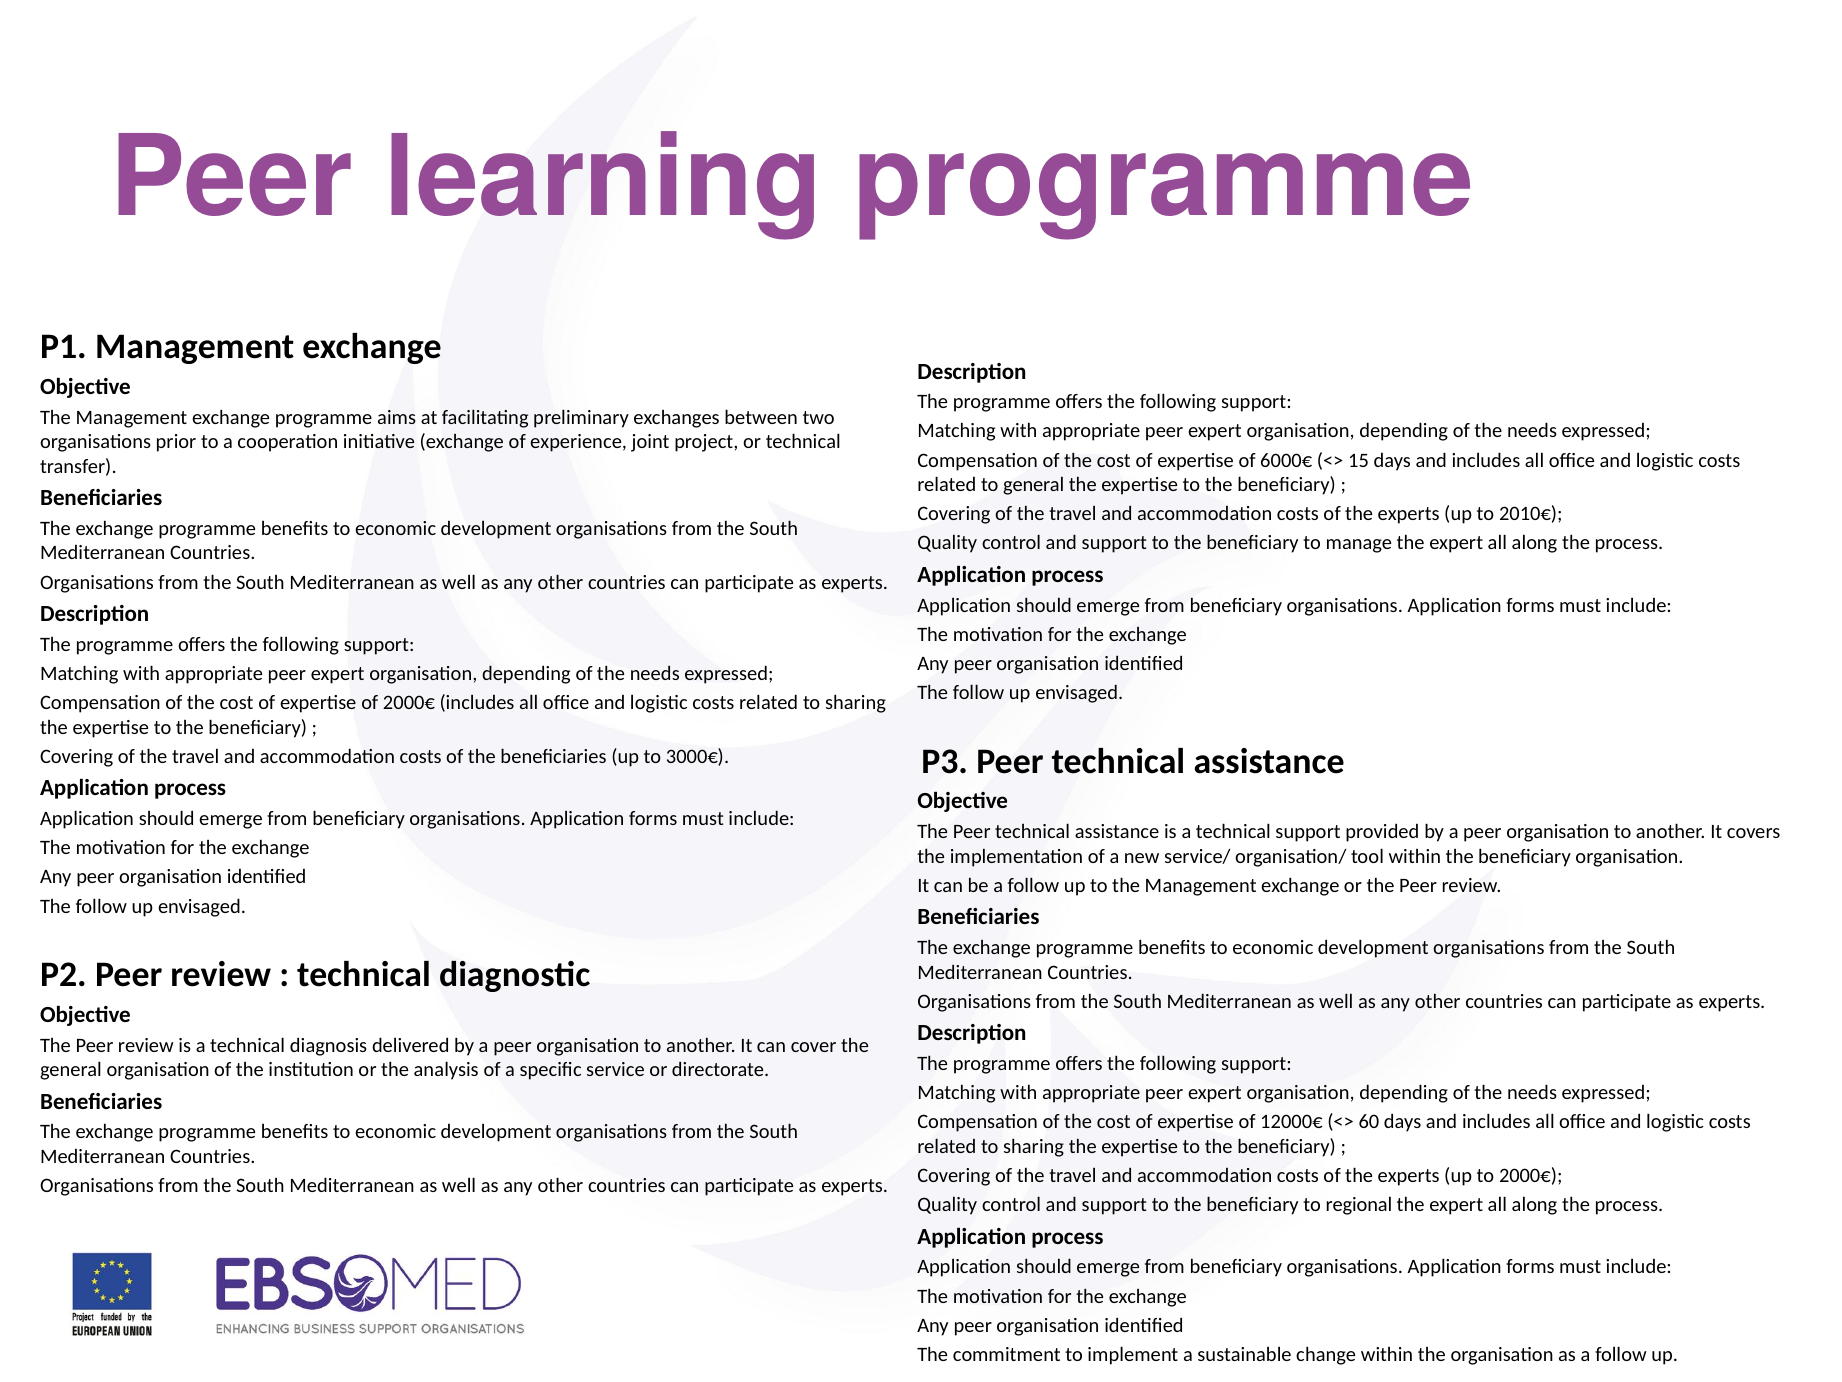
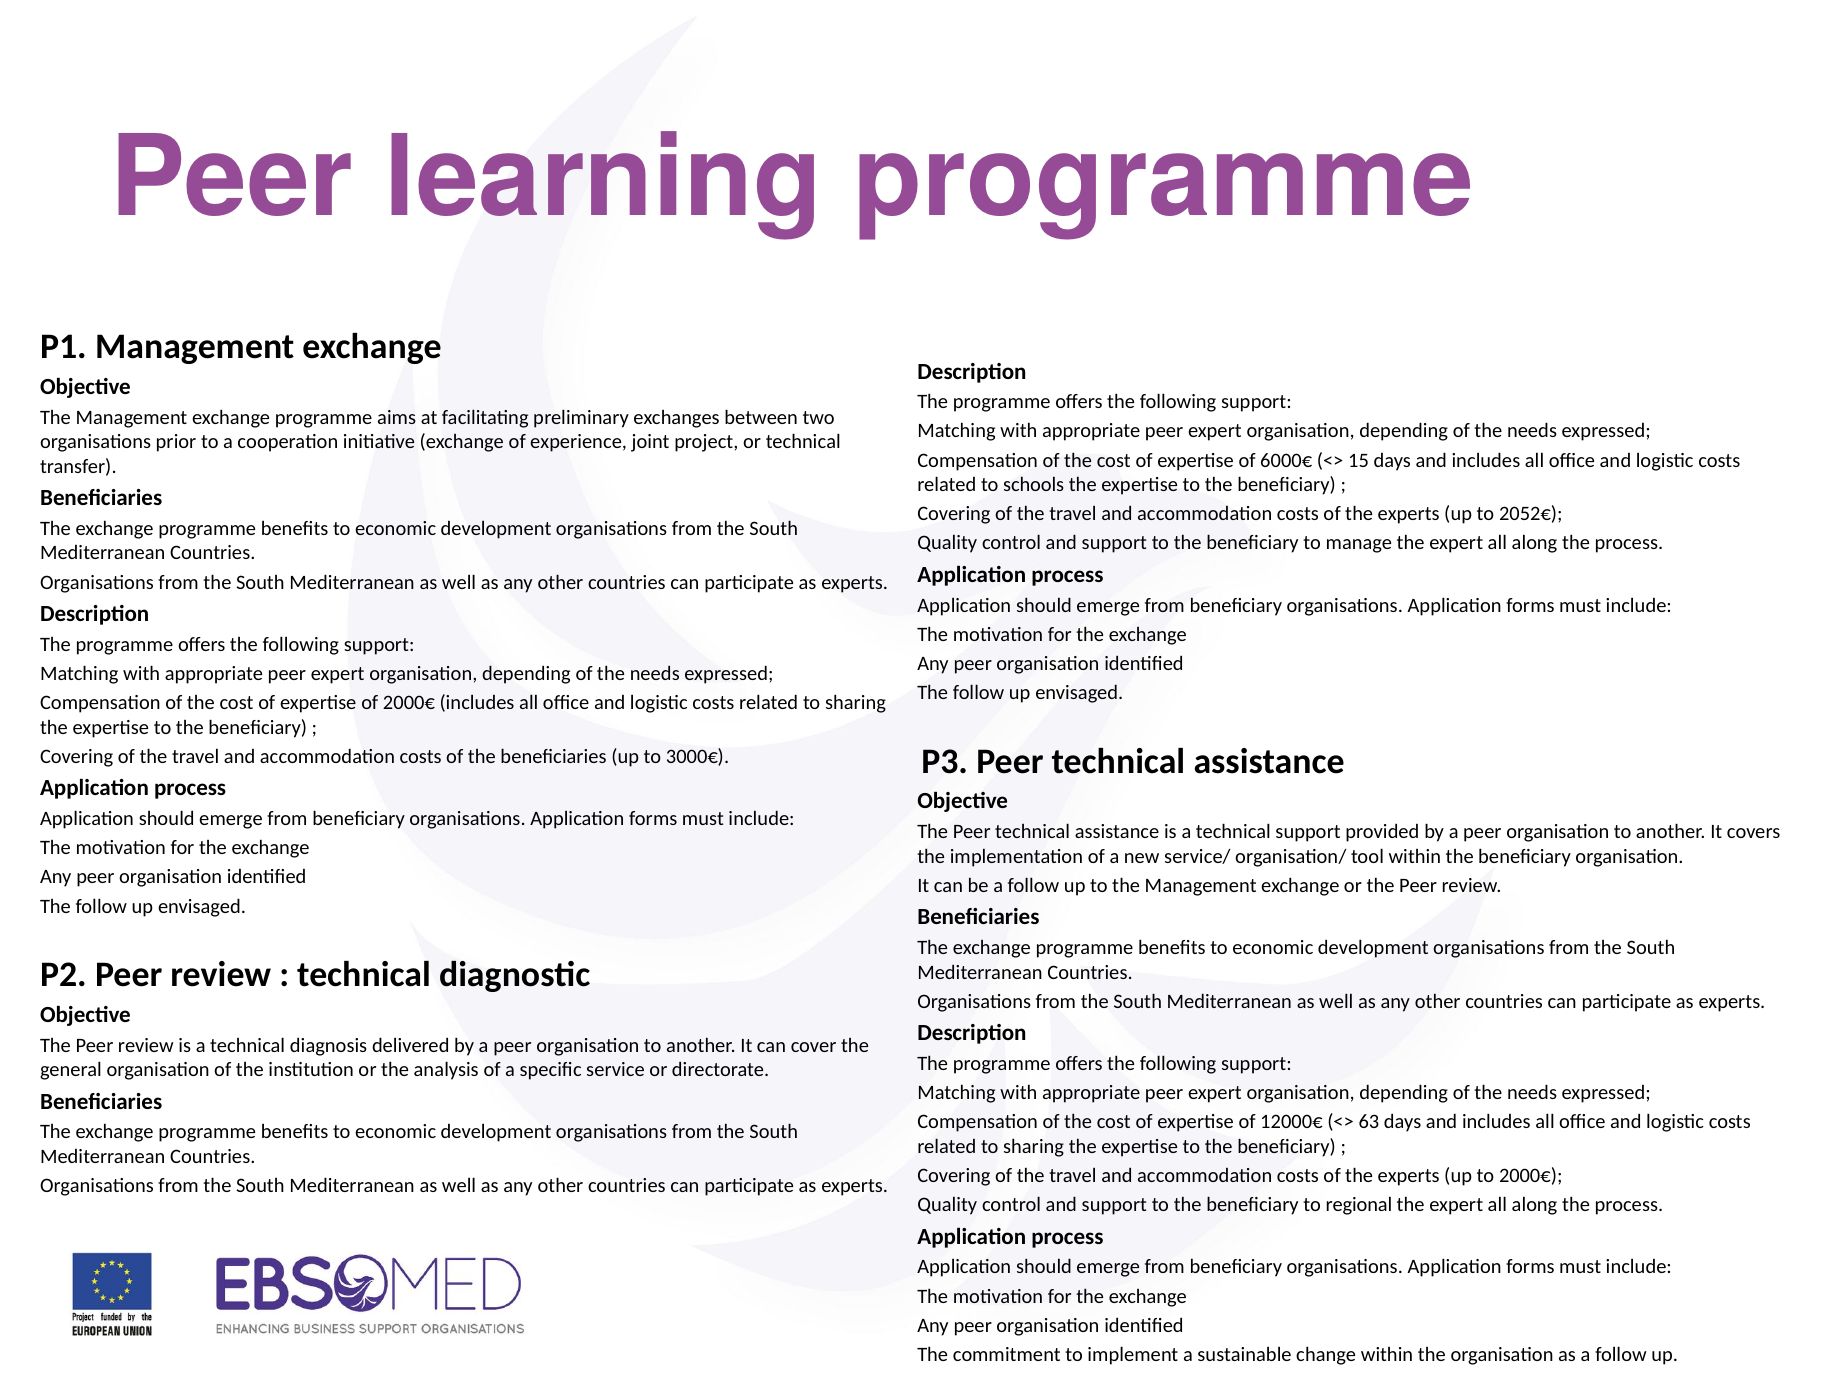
to general: general -> schools (1034, 485)
2010€: 2010€ -> 2052€ (1531, 514)
60: 60 -> 63 (1369, 1122)
